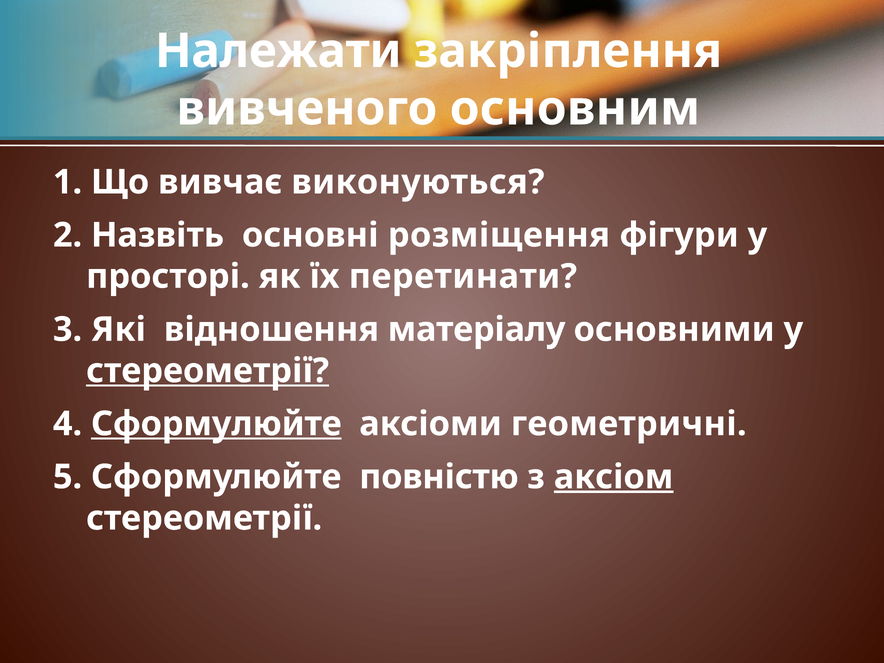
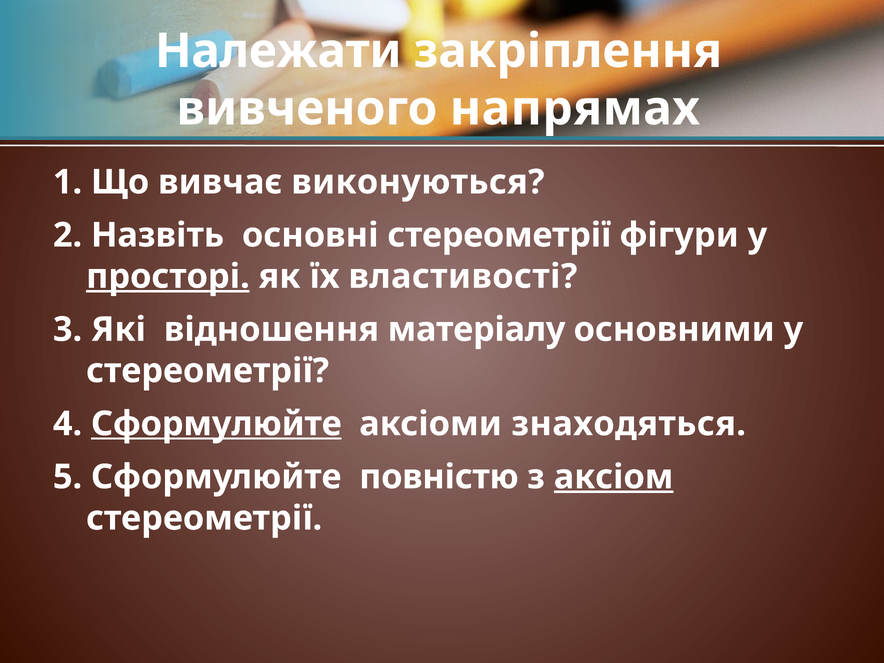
основним: основним -> напрямах (575, 109)
основні розміщення: розміщення -> стереометрії (499, 235)
просторі underline: none -> present (168, 276)
перетинати: перетинати -> властивості (463, 276)
стереометрії underline: present -> none (208, 371)
геометричні: геометричні -> знаходяться (629, 424)
